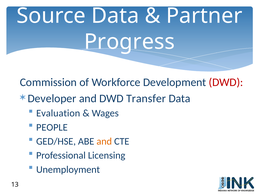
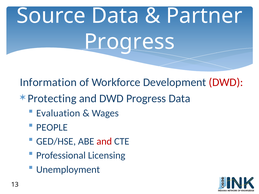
Commission: Commission -> Information (48, 82)
Developer: Developer -> Protecting (52, 99)
DWD Transfer: Transfer -> Progress (146, 99)
and colour: orange -> red (104, 142)
